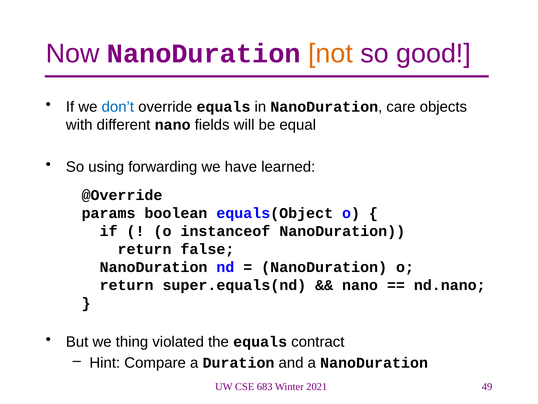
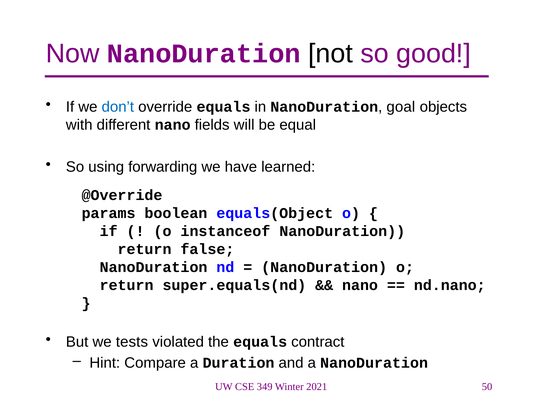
not colour: orange -> black (330, 53)
care: care -> goal (401, 107)
thing: thing -> tests (132, 342)
683: 683 -> 349 (265, 386)
49: 49 -> 50 (487, 386)
